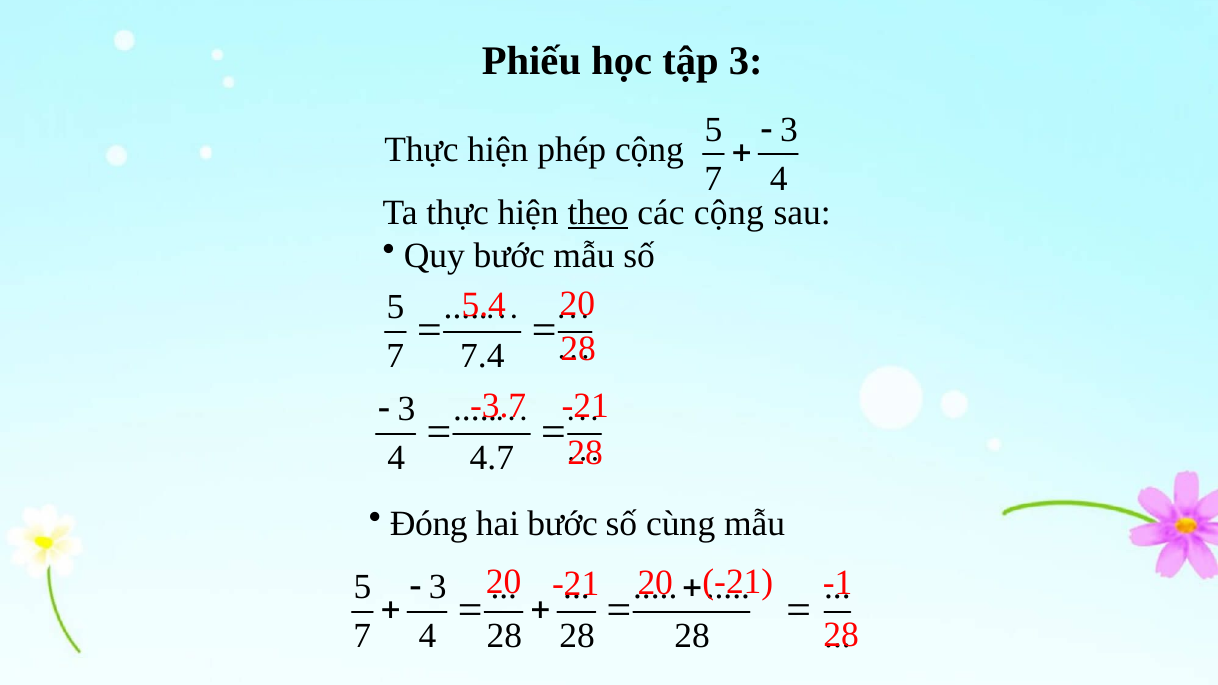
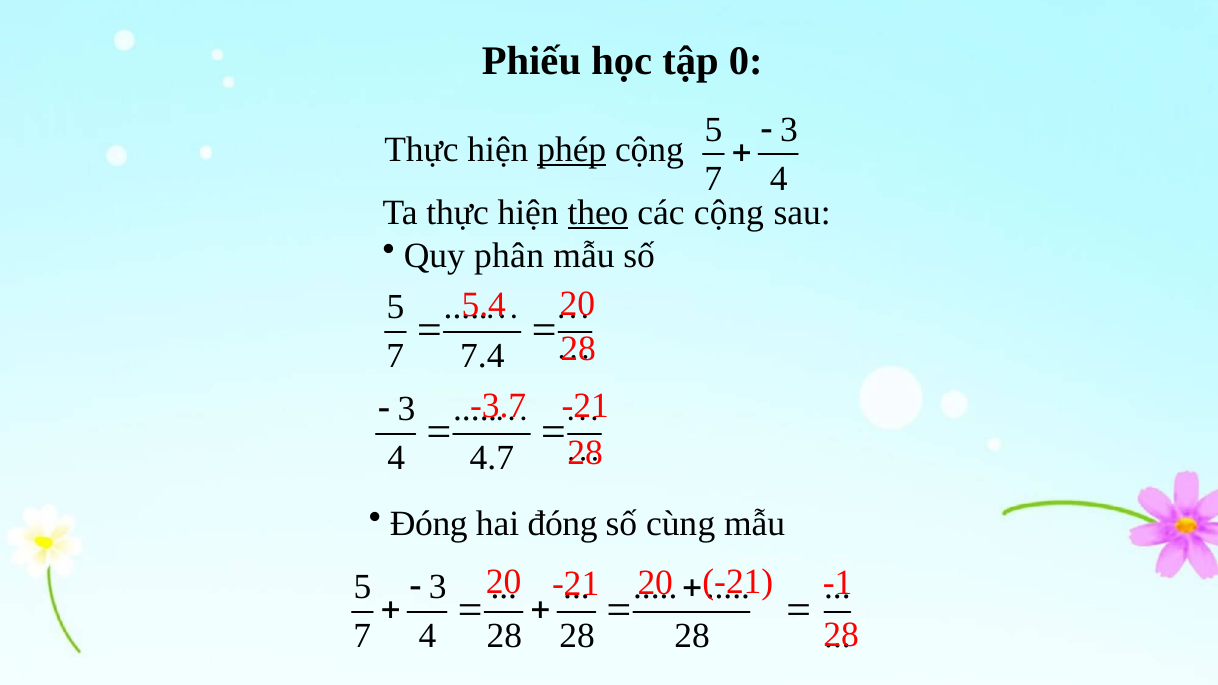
tập 3: 3 -> 0 (746, 61)
phép underline: none -> present (572, 149)
Quy bước: bước -> phân (509, 256)
hai bước: bước -> đóng (563, 524)
